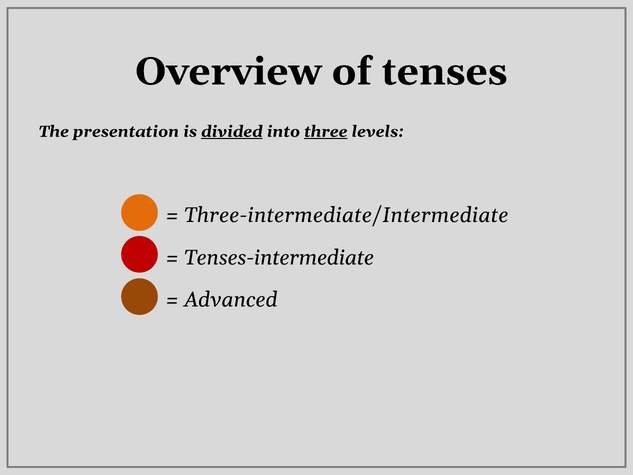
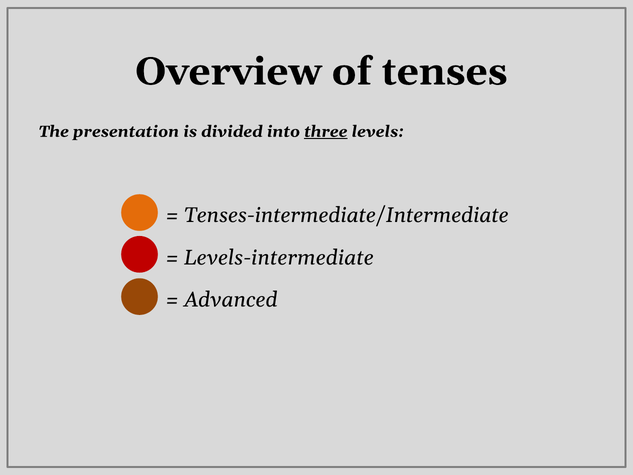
divided underline: present -> none (232, 131)
Three-intermediate/Intermediate: Three-intermediate/Intermediate -> Tenses-intermediate/Intermediate (346, 215)
Tenses-intermediate: Tenses-intermediate -> Levels-intermediate (279, 257)
